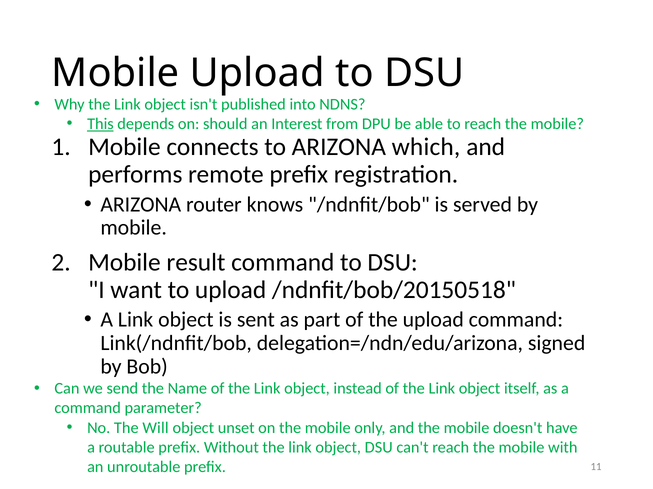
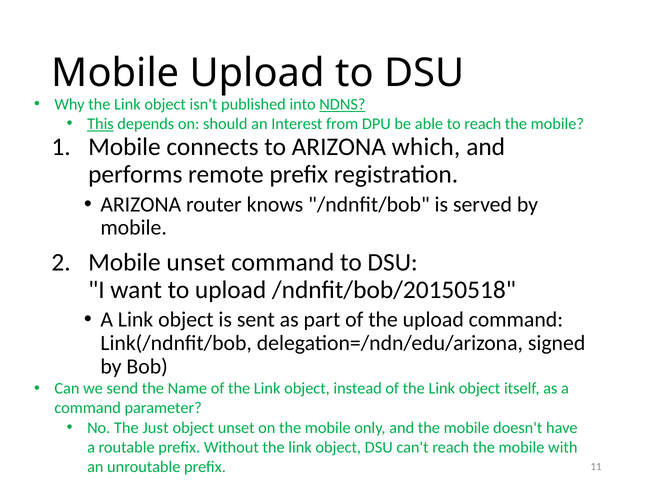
NDNS underline: none -> present (342, 104)
Mobile result: result -> unset (196, 263)
Will: Will -> Just (156, 428)
